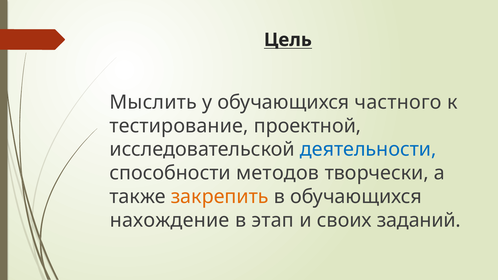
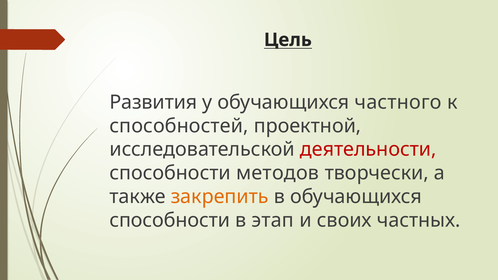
Мыслить: Мыслить -> Развития (153, 102)
тестирование: тестирование -> способностей (179, 126)
деятельности colour: blue -> red (368, 150)
нахождение: нахождение -> способности (170, 221)
заданий: заданий -> частных (419, 221)
